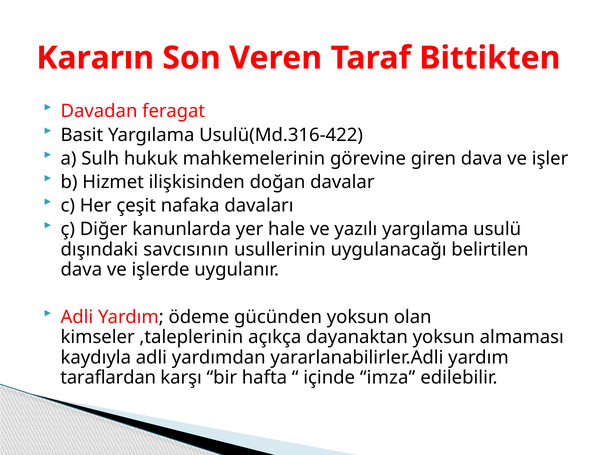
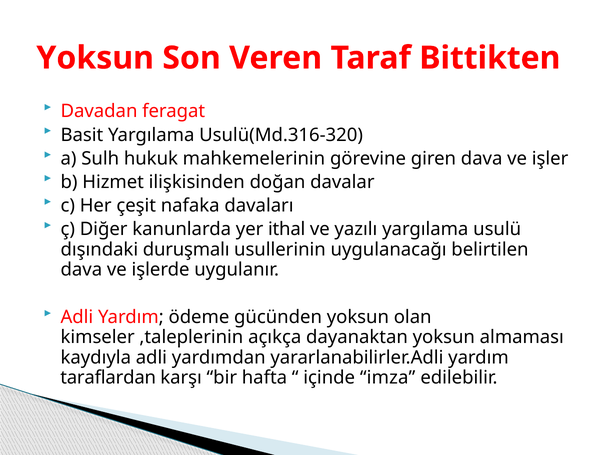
Kararın: Kararın -> Yoksun (95, 58)
Usulü(Md.316-422: Usulü(Md.316-422 -> Usulü(Md.316-320 (281, 135)
hale: hale -> ithal (287, 229)
savcısının: savcısının -> duruşmalı (186, 250)
